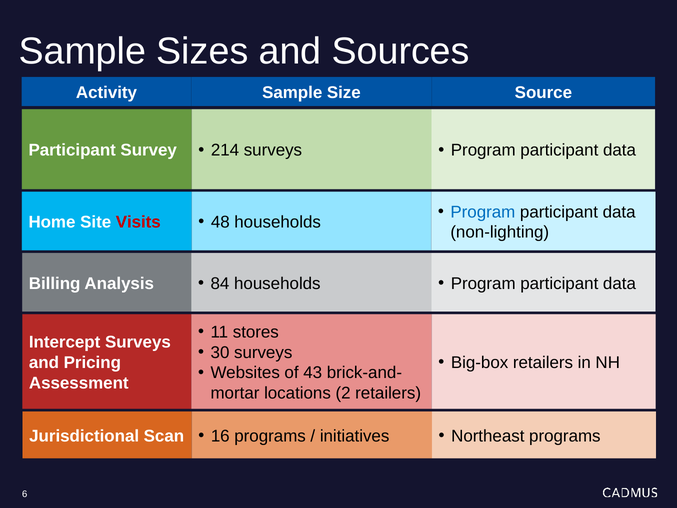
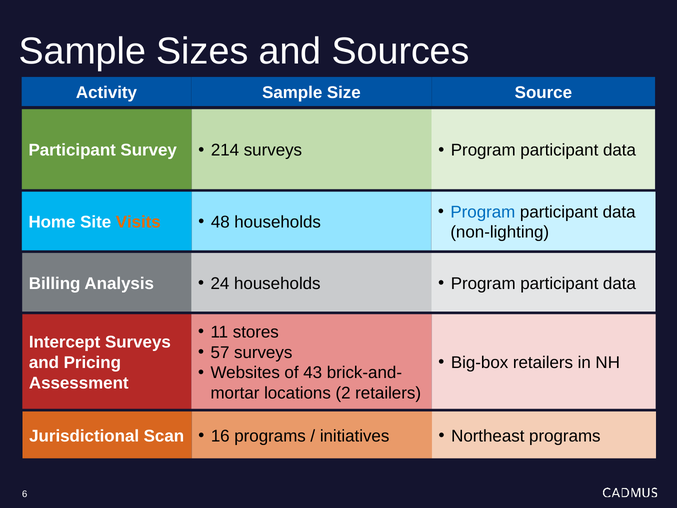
Visits colour: red -> orange (138, 222)
84: 84 -> 24 (220, 283)
30: 30 -> 57 (220, 352)
